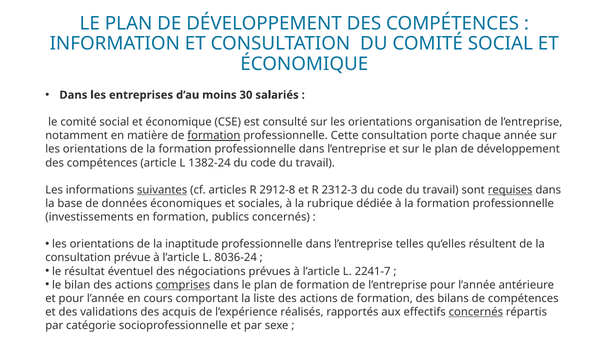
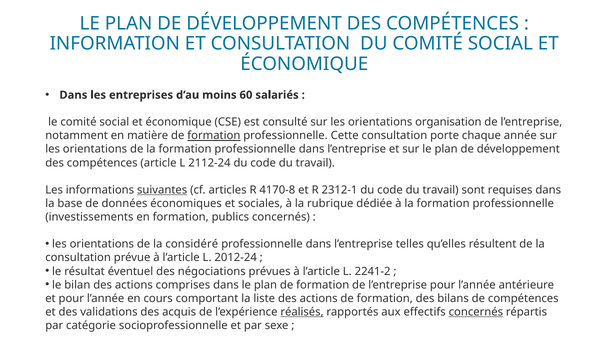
30: 30 -> 60 (246, 95)
1382-24: 1382-24 -> 2112-24 (209, 163)
2912-8: 2912-8 -> 4170-8 (277, 190)
2312-3: 2312-3 -> 2312-1 (340, 190)
requises underline: present -> none (510, 190)
inaptitude: inaptitude -> considéré (192, 244)
8036-24: 8036-24 -> 2012-24 (236, 257)
2241-7: 2241-7 -> 2241-2 (373, 271)
comprises underline: present -> none (183, 285)
réalisés underline: none -> present (302, 312)
